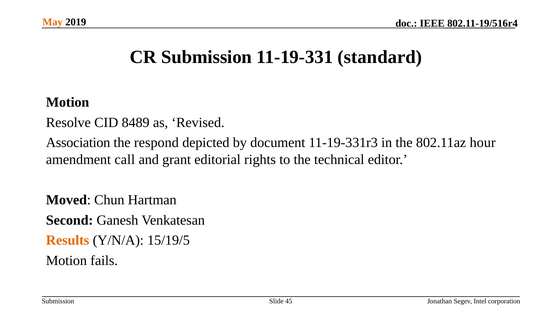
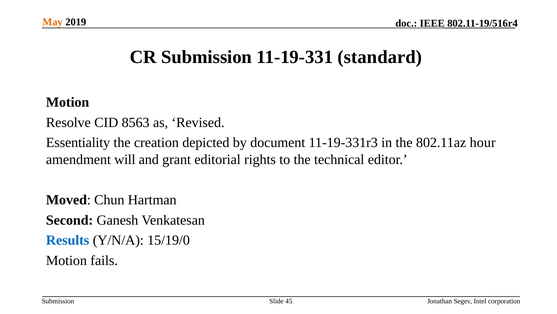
8489: 8489 -> 8563 (136, 122)
Association: Association -> Essentiality (78, 142)
respond: respond -> creation (156, 142)
call: call -> will (125, 159)
Results colour: orange -> blue (68, 240)
15/19/5: 15/19/5 -> 15/19/0 (169, 240)
